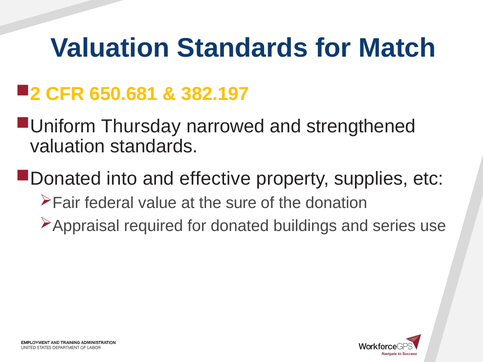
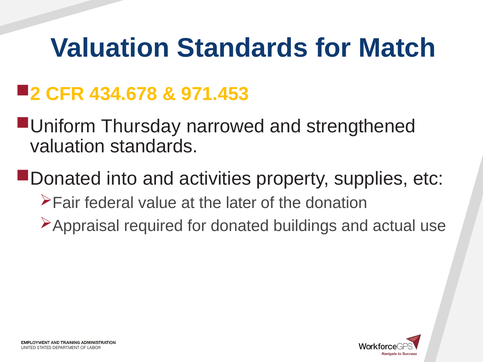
650.681: 650.681 -> 434.678 (124, 94)
382.197: 382.197 -> 971.453 (215, 94)
effective: effective -> activities (215, 179)
sure: sure -> later (241, 203)
series: series -> actual (394, 226)
